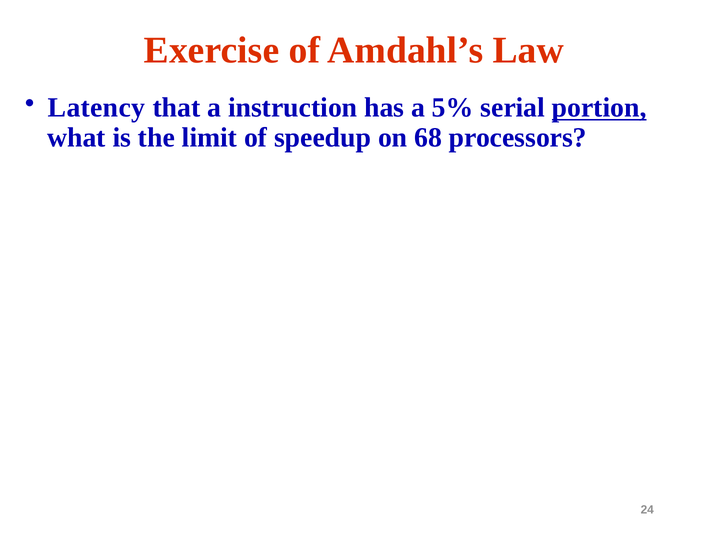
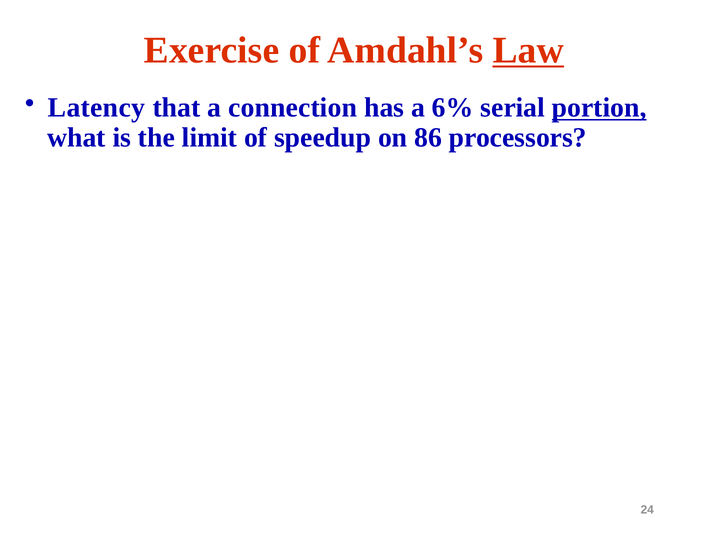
Law underline: none -> present (528, 50)
instruction: instruction -> connection (293, 108)
5%: 5% -> 6% (453, 108)
68: 68 -> 86 (428, 138)
